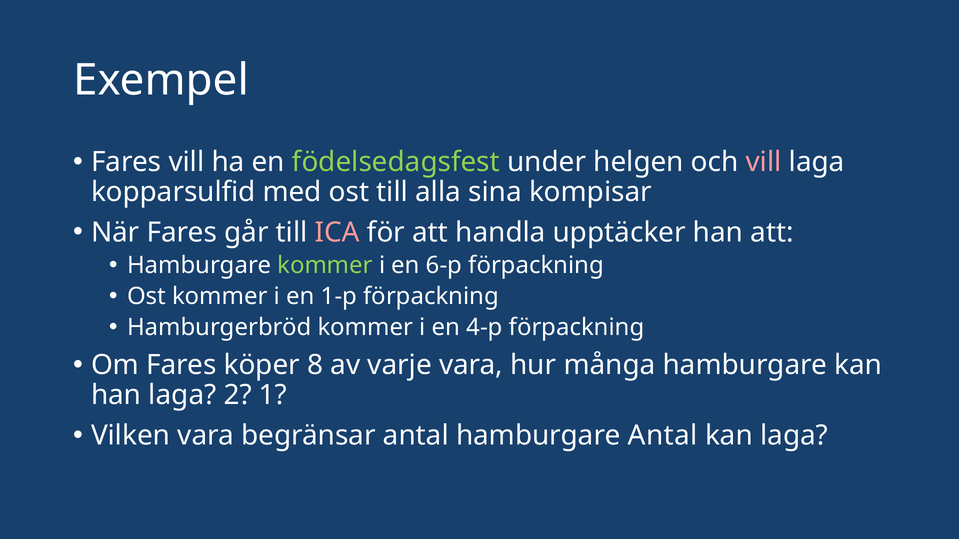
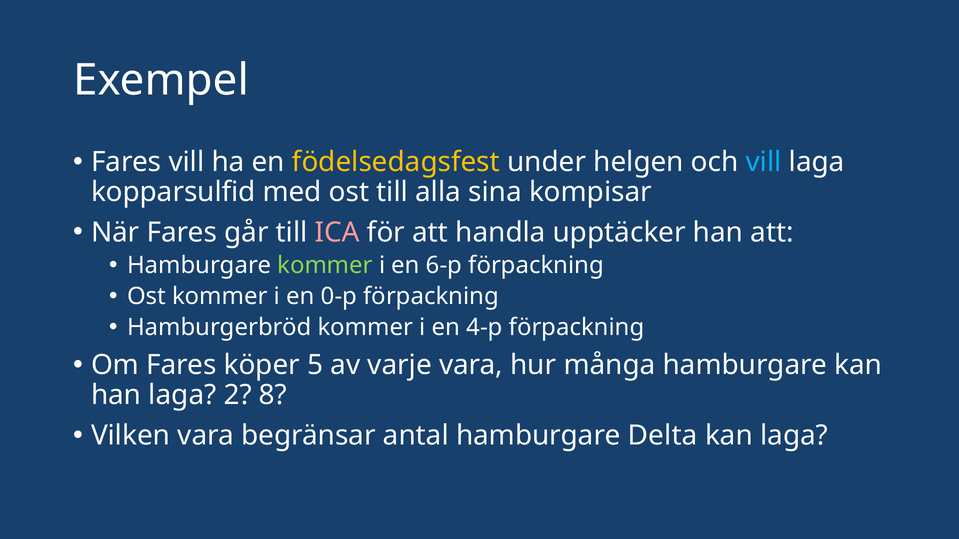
födelsedagsfest colour: light green -> yellow (396, 162)
vill colour: pink -> light blue (764, 162)
1-p: 1-p -> 0-p (339, 296)
8: 8 -> 5 (315, 365)
1: 1 -> 8 (273, 396)
hamburgare Antal: Antal -> Delta (663, 436)
